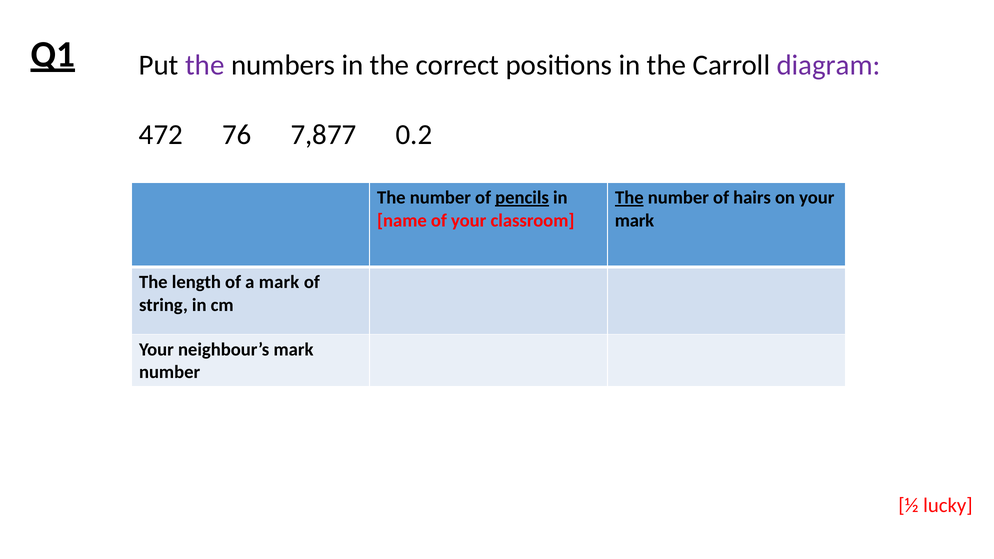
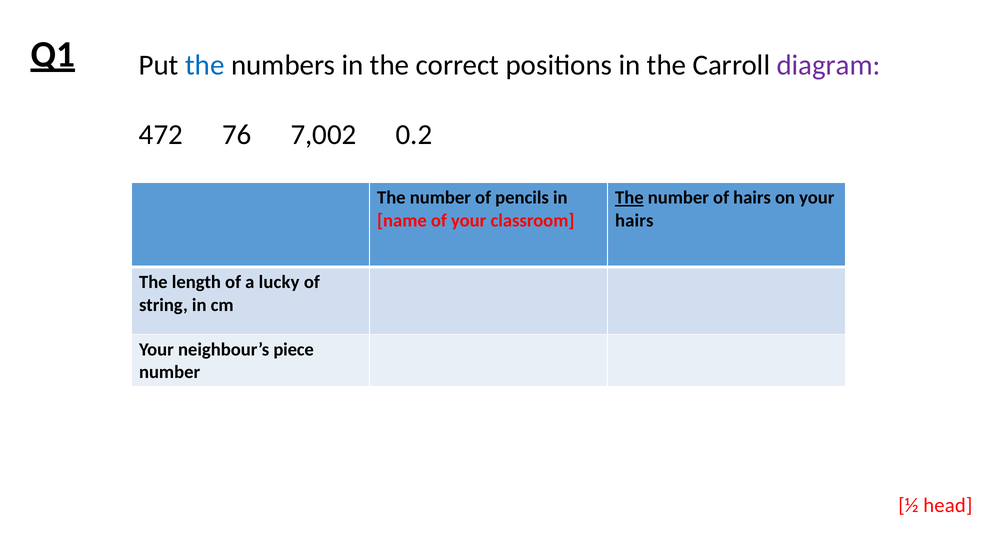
the colour: purple -> blue (205, 65)
7,877: 7,877 -> 7,002 (324, 135)
pencils underline: present -> none (522, 198)
mark: mark -> hairs (634, 221)
a mark: mark -> lucky (279, 282)
neighbour’s mark: mark -> piece (294, 350)
lucky: lucky -> head (948, 506)
